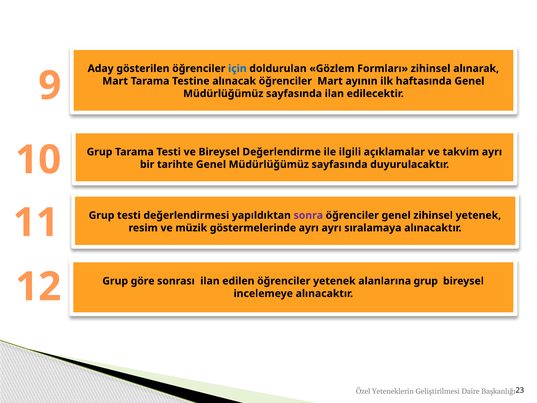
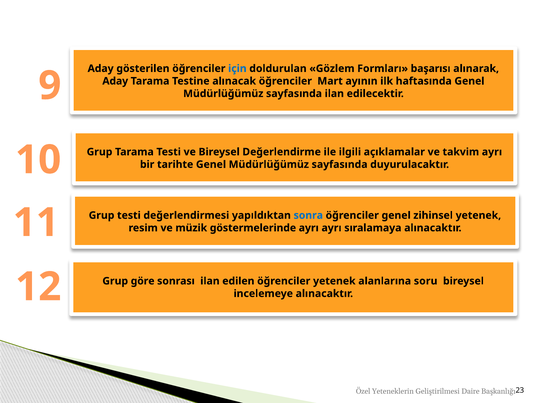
Formları zihinsel: zihinsel -> başarısı (431, 68)
Mart: Mart -> Aday (115, 81)
sonra colour: purple -> blue (308, 215)
alanlarına grup: grup -> soru (426, 281)
